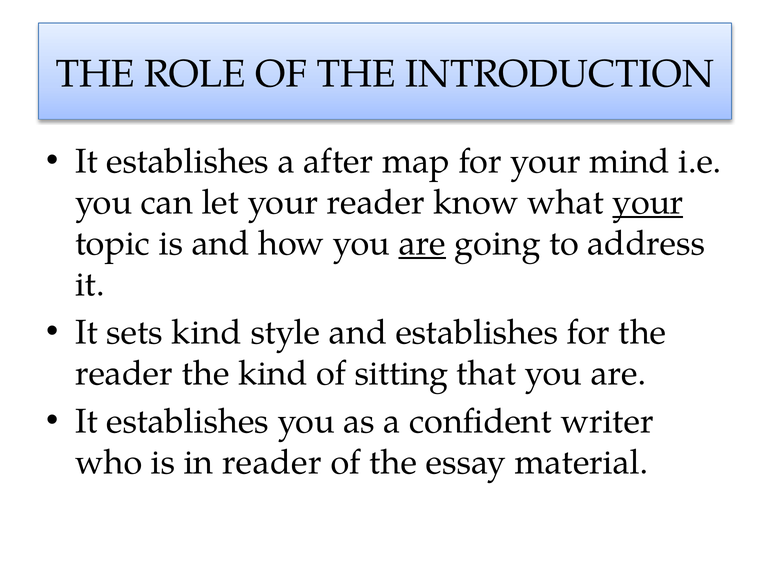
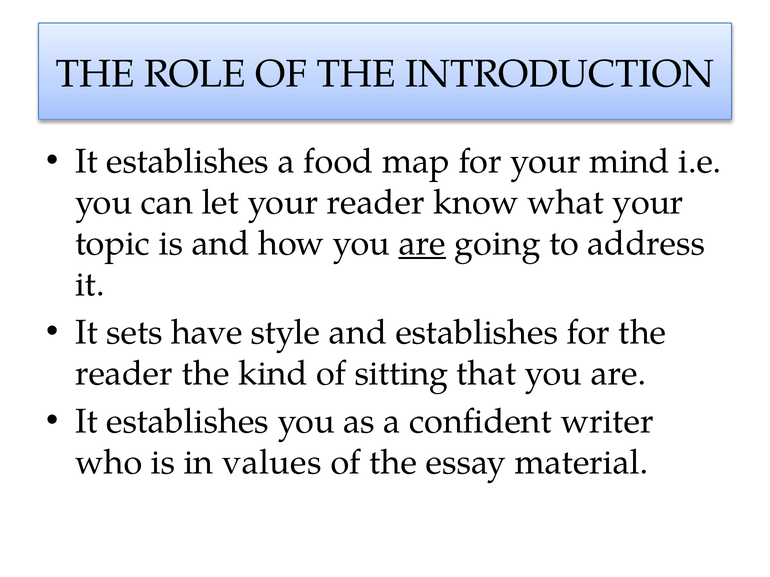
after: after -> food (338, 162)
your underline: present -> none (648, 203)
sets kind: kind -> have (207, 333)
in reader: reader -> values (272, 463)
